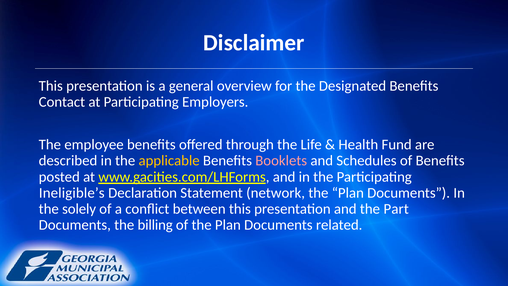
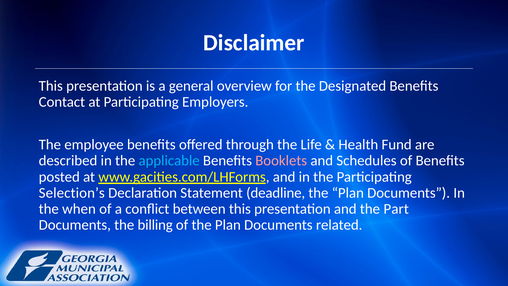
applicable colour: yellow -> light blue (169, 160)
Ineligible’s: Ineligible’s -> Selection’s (72, 193)
network: network -> deadline (276, 193)
solely: solely -> when (79, 209)
